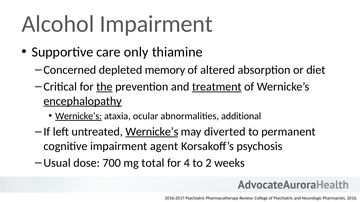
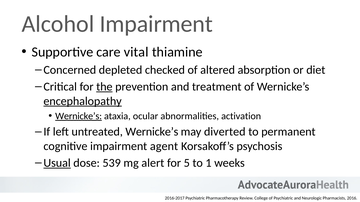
only: only -> vital (136, 52)
memory: memory -> checked (165, 70)
treatment underline: present -> none (217, 87)
additional: additional -> activation (241, 116)
Wernicke’s underline: present -> none (152, 132)
Usual underline: none -> present (57, 163)
700: 700 -> 539 (112, 163)
total: total -> alert (153, 163)
4: 4 -> 5 (187, 163)
2: 2 -> 1 (208, 163)
